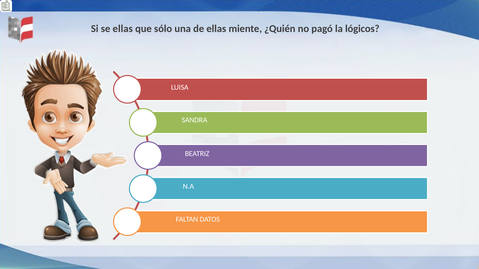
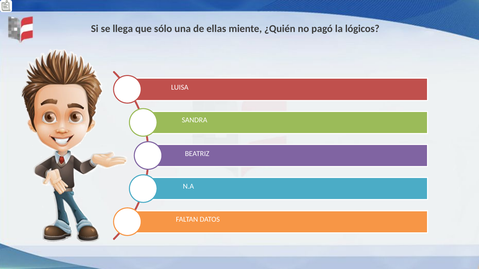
se ellas: ellas -> llega (123, 29)
